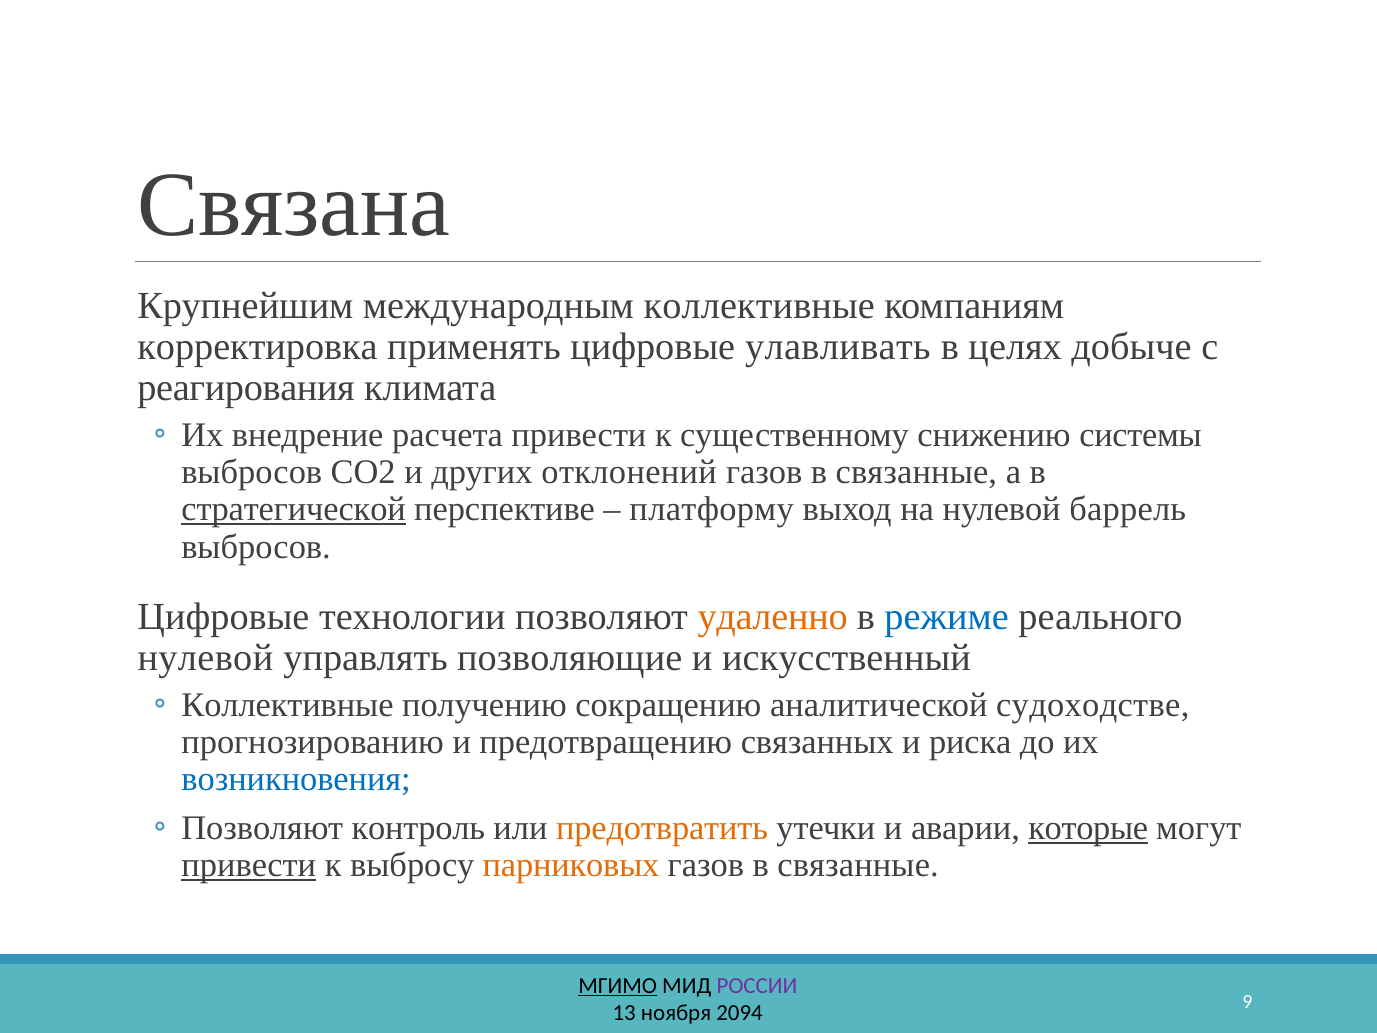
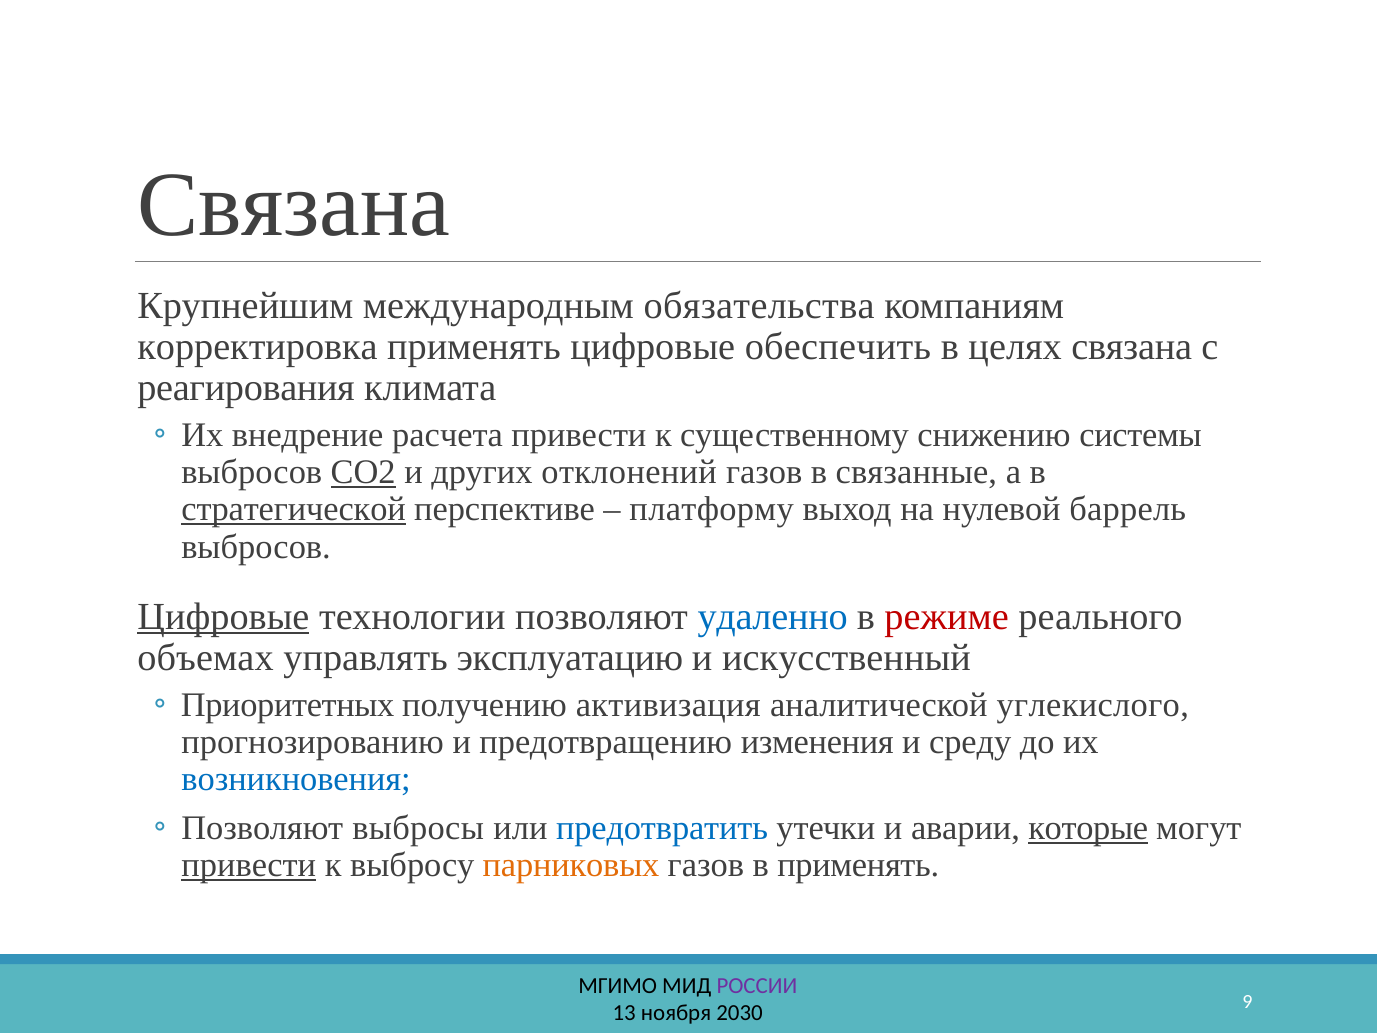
международным коллективные: коллективные -> обязательства (759, 305)
улавливать: улавливать -> обеспечить (838, 347)
целях добыче: добыче -> связана (1132, 347)
СО2 underline: none -> present (363, 472)
Цифровые underline: none -> present (223, 616)
удаленно colour: orange -> blue (773, 616)
режиме colour: blue -> red (947, 616)
нулевой: нулевой -> объемах (206, 658)
позволяющие: позволяющие -> эксплуатацию (570, 658)
Коллективные: Коллективные -> Приоритетных (288, 705)
сокращению: сокращению -> активизация (668, 705)
судоходстве: судоходстве -> углекислого (1093, 705)
связанных: связанных -> изменения (817, 742)
риска: риска -> среду (970, 742)
контроль: контроль -> выбросы (418, 828)
предотвратить colour: orange -> blue (662, 828)
связанные: связанные -> применять (858, 865)
МГИМО underline: present -> none (618, 985)
2094: 2094 -> 2030 (740, 1013)
